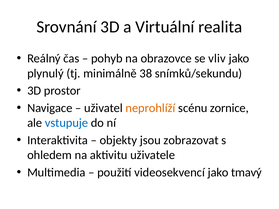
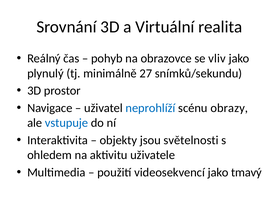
38: 38 -> 27 (146, 73)
neprohlíží colour: orange -> blue (150, 108)
zornice: zornice -> obrazy (229, 108)
zobrazovat: zobrazovat -> světelnosti (191, 140)
